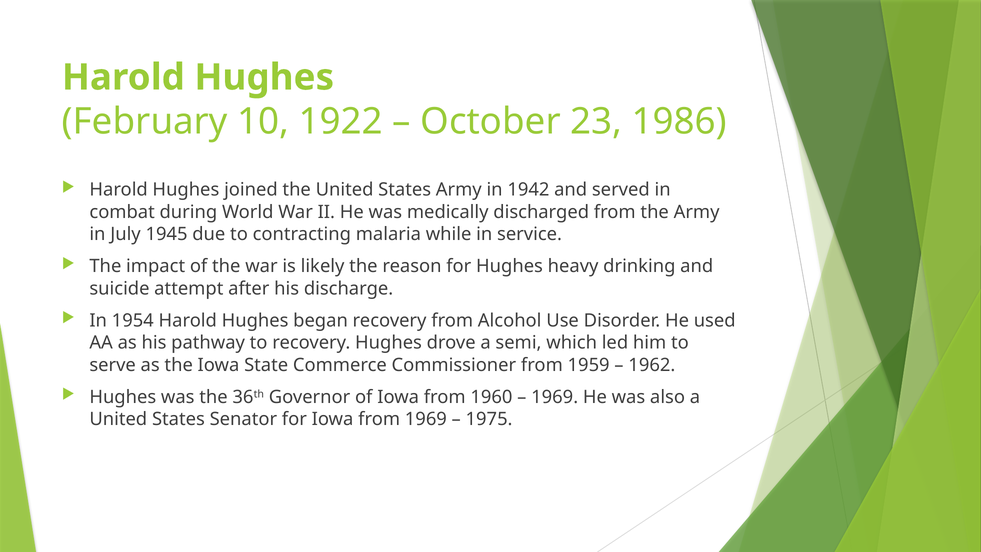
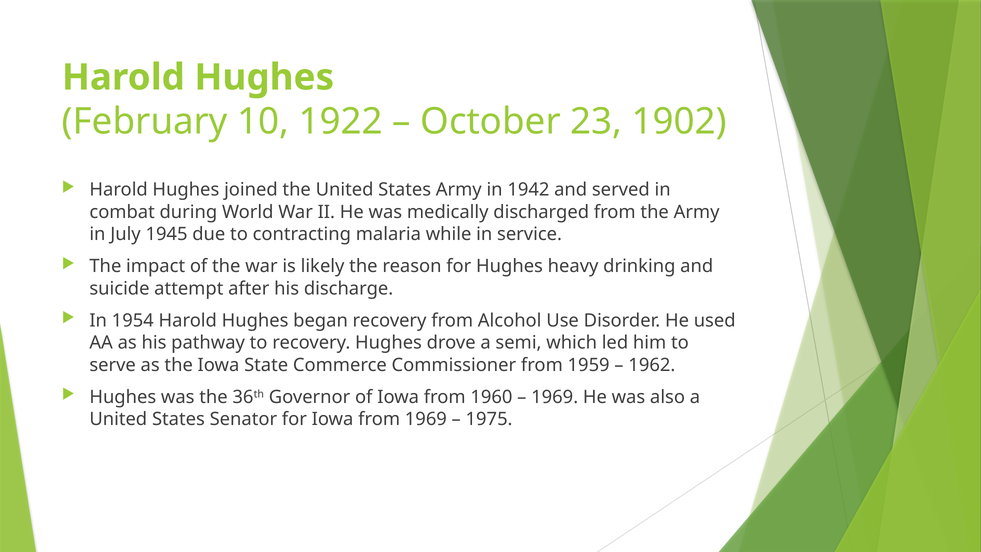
1986: 1986 -> 1902 (679, 122)
